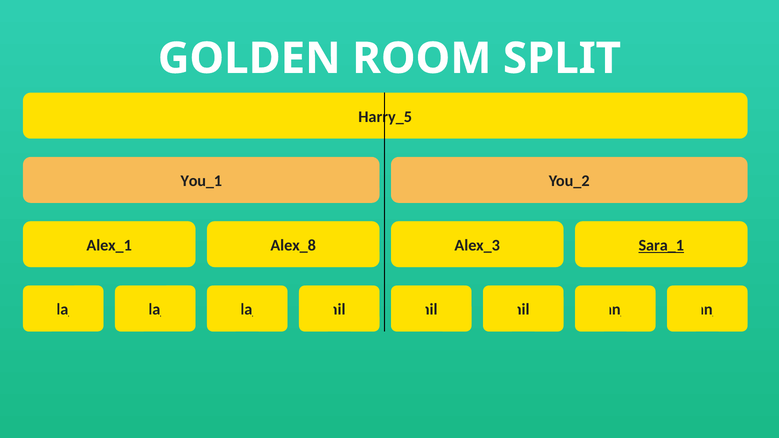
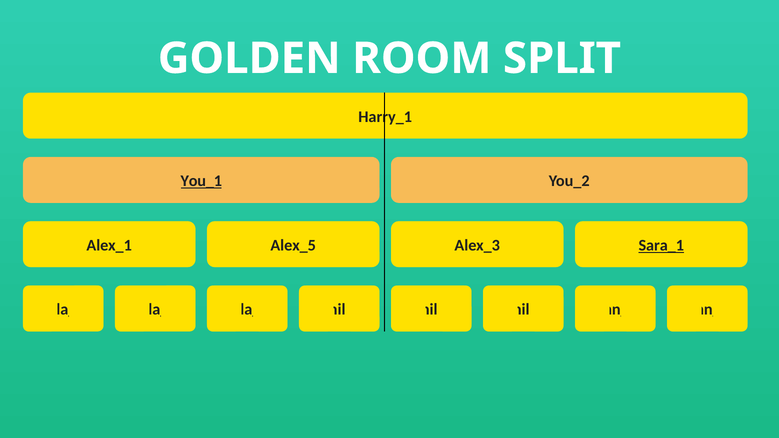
Harry_5: Harry_5 -> Harry_1 (385, 117)
You_1 underline: none -> present (201, 181)
Alex_8: Alex_8 -> Alex_5 (293, 245)
